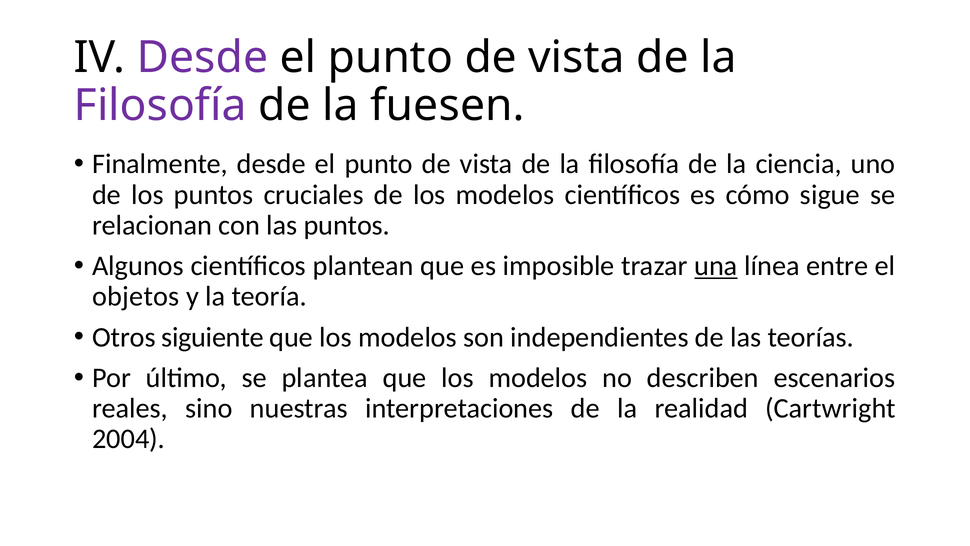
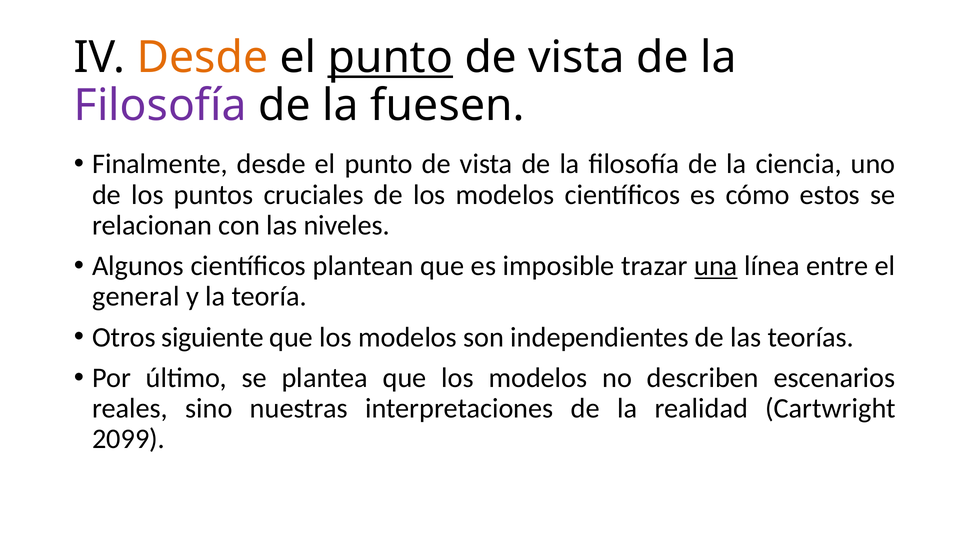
Desde colour: purple -> orange (203, 57)
punto underline: none -> present (390, 57)
sigue: sigue -> estos (830, 195)
las puntos: puntos -> niveles (347, 225)
objetos: objetos -> general (136, 296)
2004: 2004 -> 2099 (129, 439)
